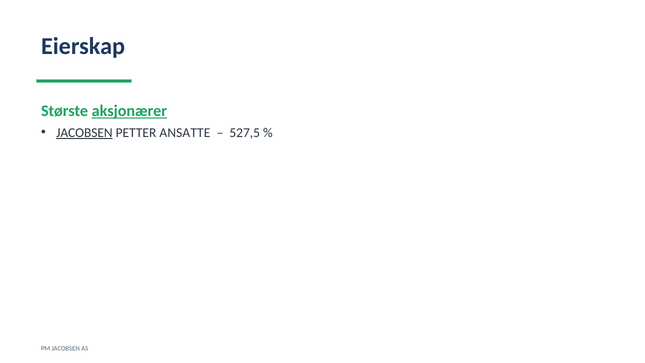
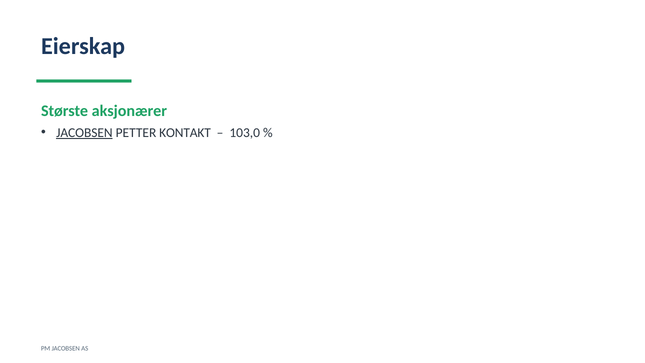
aksjonærer underline: present -> none (129, 111)
ANSATTE: ANSATTE -> KONTAKT (185, 133)
527,5: 527,5 -> 103,0 (245, 133)
